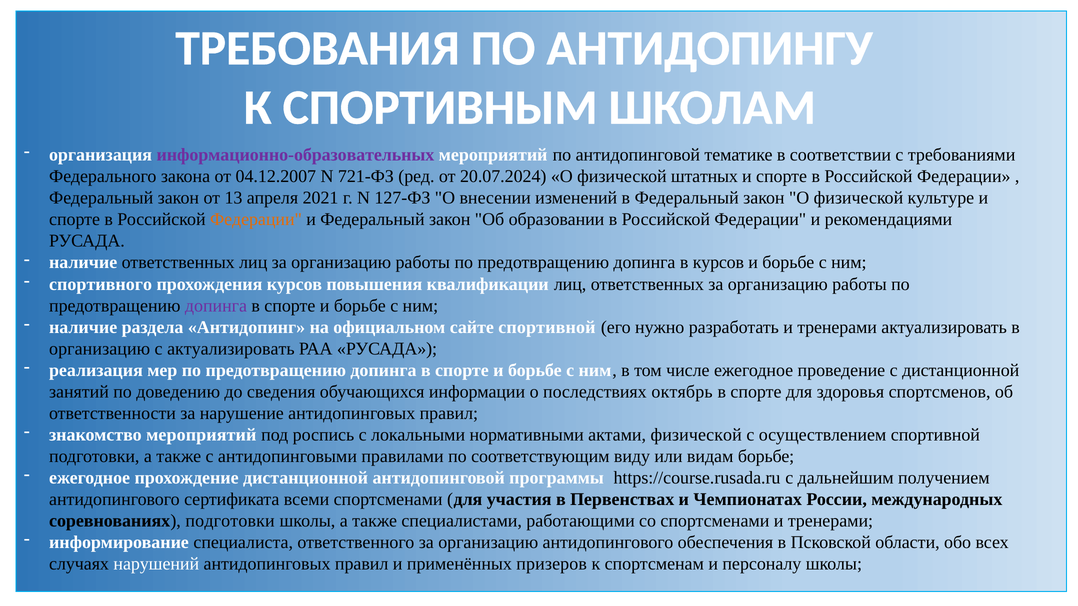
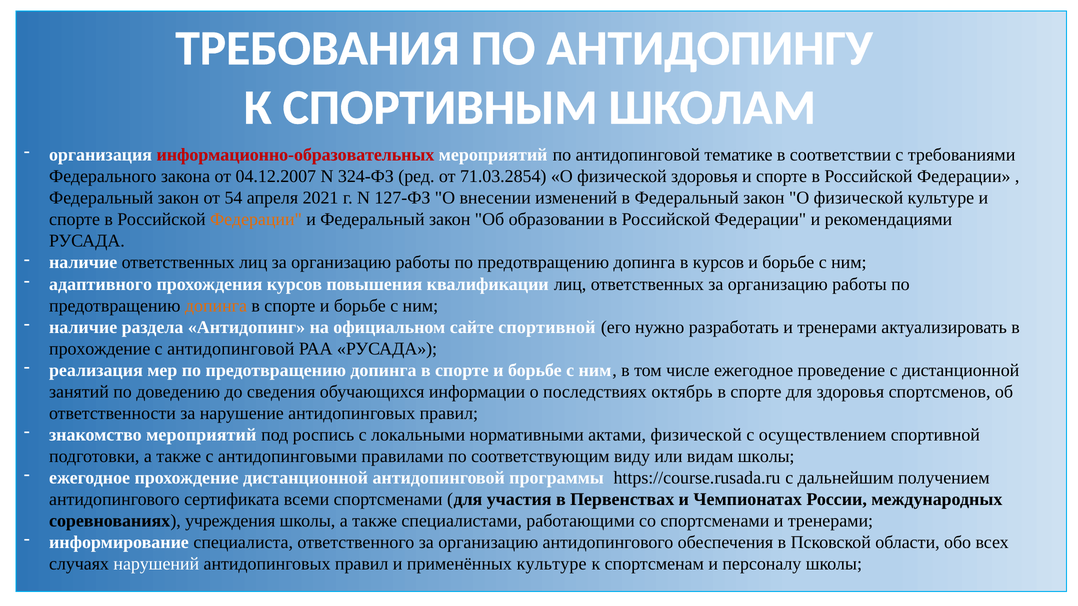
информационно-образовательных colour: purple -> red (295, 155)
721-ФЗ: 721-ФЗ -> 324-ФЗ (366, 177)
20.07.2024: 20.07.2024 -> 71.03.2854 (503, 177)
физической штатных: штатных -> здоровья (704, 177)
13: 13 -> 54 (233, 198)
спортивного: спортивного -> адаптивного (101, 284)
допинга colour: purple -> orange (216, 306)
организацию: организацию -> прохождение (100, 349)
с актуализировать: актуализировать -> антидопинговой (231, 349)
видам борьбе: борьбе -> школы (766, 457)
соревнованиях подготовки: подготовки -> учреждения (230, 521)
применённых призеров: призеров -> культуре (552, 564)
